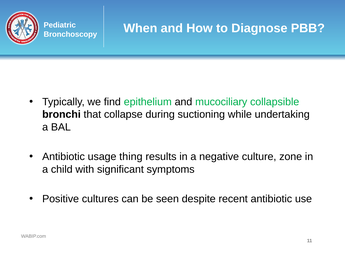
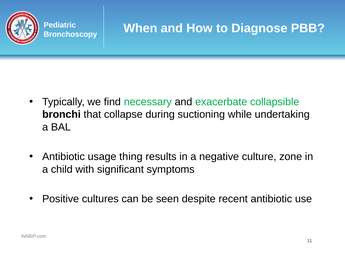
epithelium: epithelium -> necessary (148, 102)
mucociliary: mucociliary -> exacerbate (221, 102)
